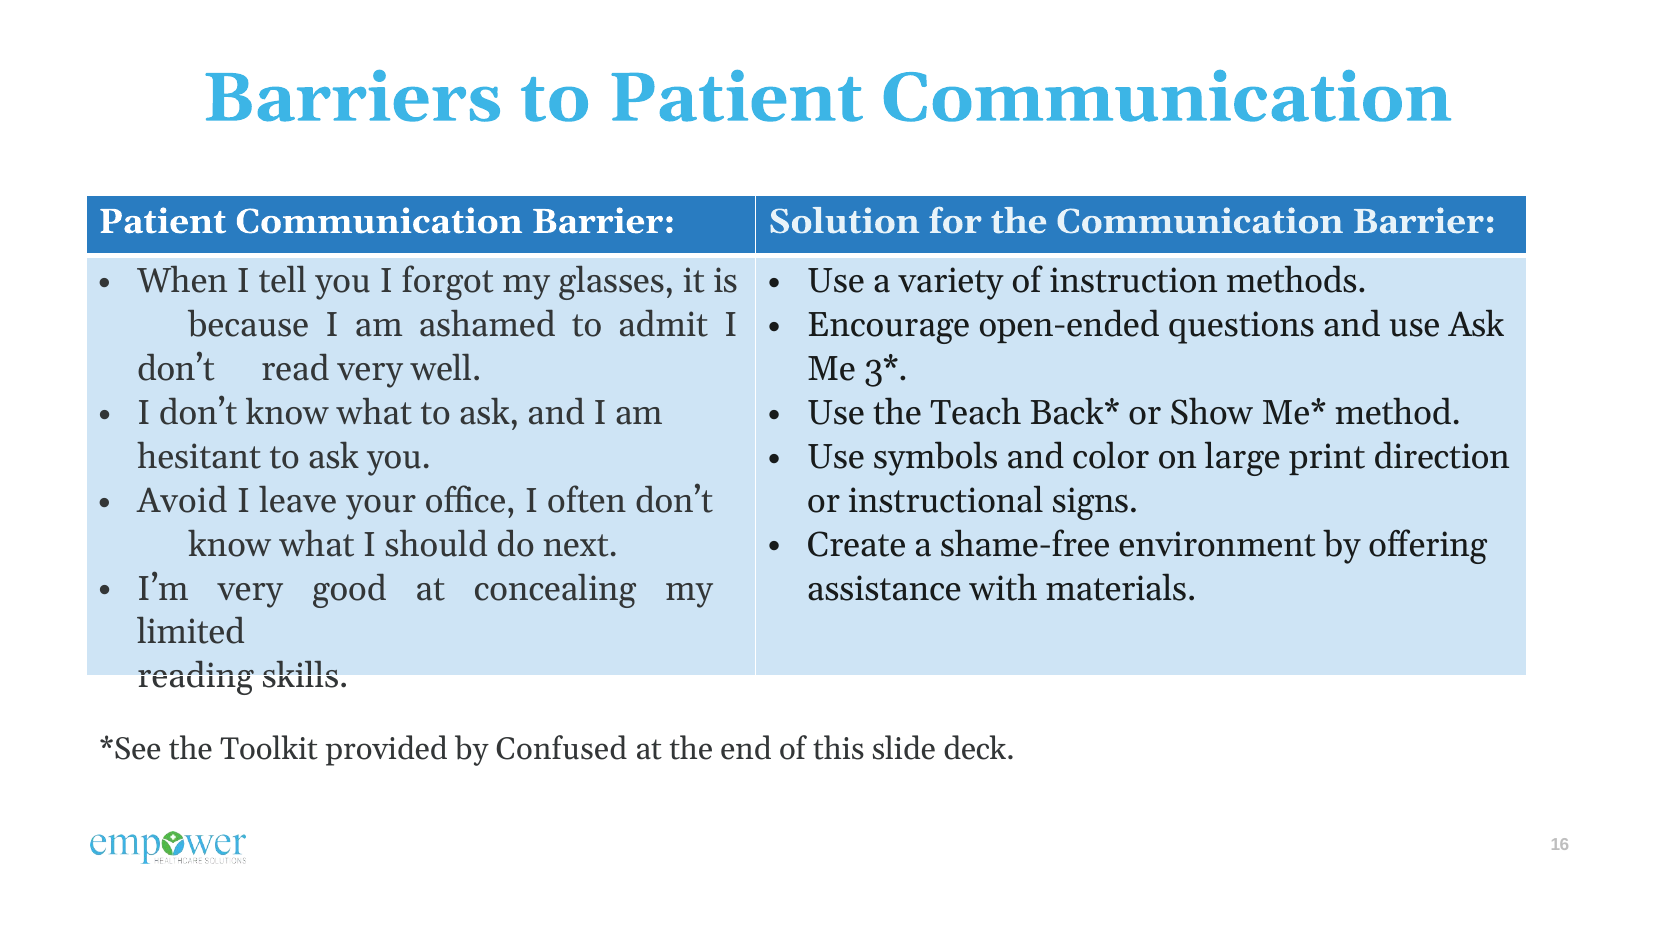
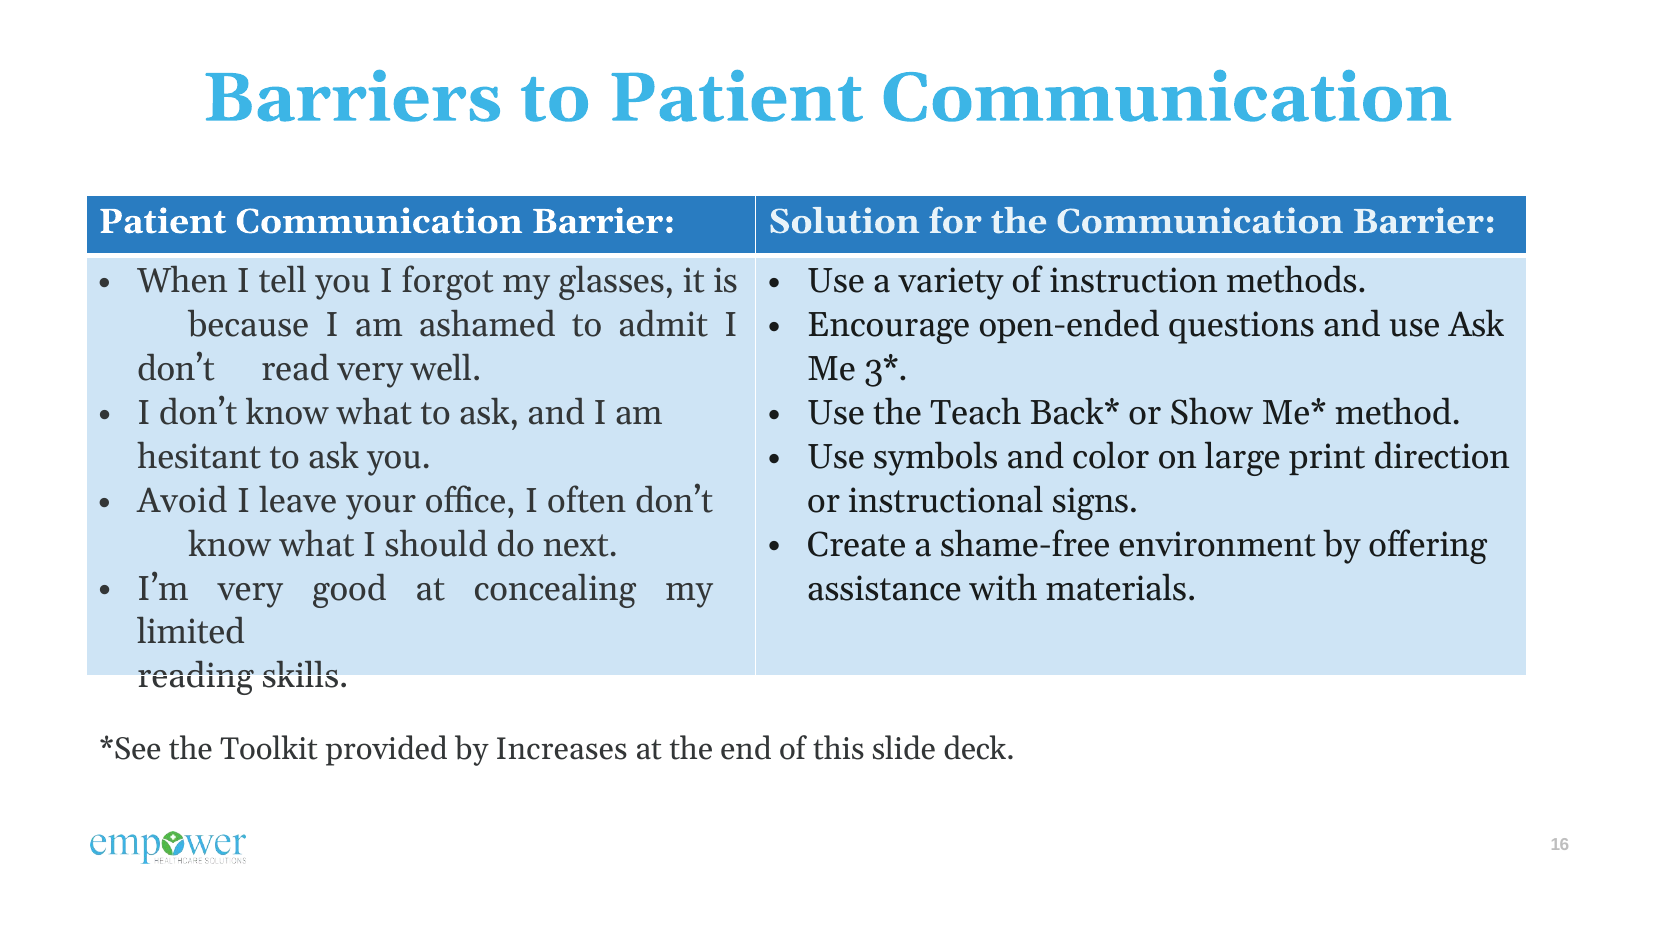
Confused: Confused -> Increases (561, 749)
